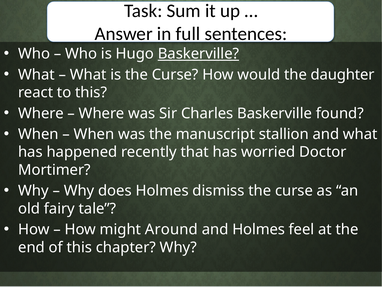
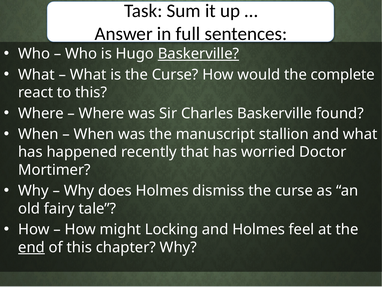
daughter: daughter -> complete (343, 75)
Around: Around -> Locking (172, 229)
end underline: none -> present (31, 247)
